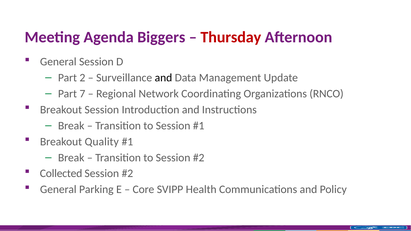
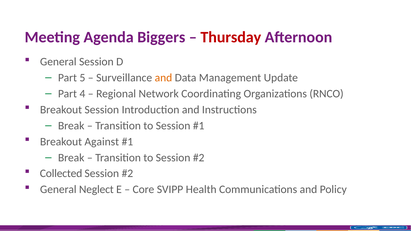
2: 2 -> 5 (82, 78)
and colour: black -> orange (163, 78)
7: 7 -> 4 (82, 94)
Quality: Quality -> Against (102, 142)
Parking: Parking -> Neglect (96, 190)
